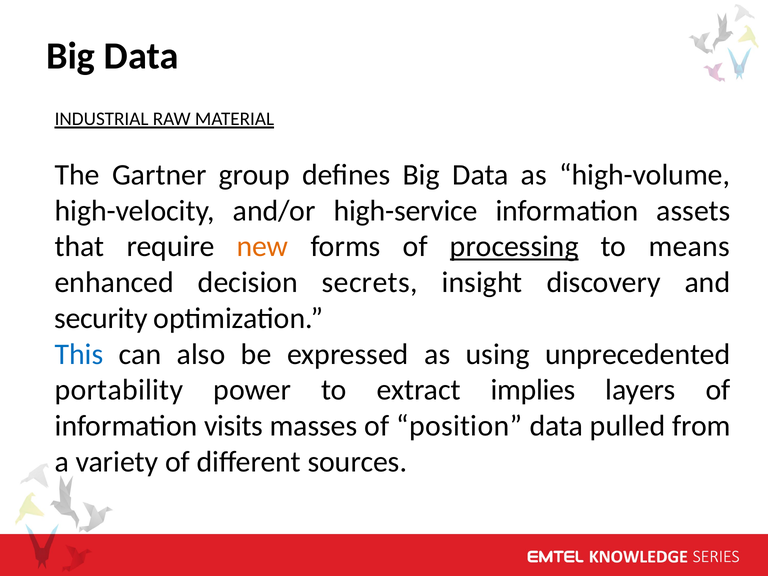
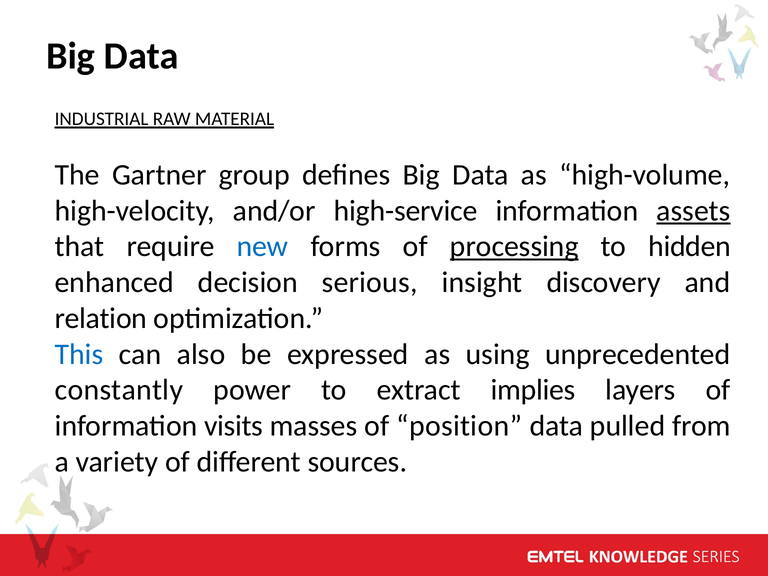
assets underline: none -> present (693, 211)
new colour: orange -> blue (262, 247)
means: means -> hidden (690, 247)
secrets: secrets -> serious (370, 282)
security: security -> relation (101, 318)
portability: portability -> constantly (119, 390)
